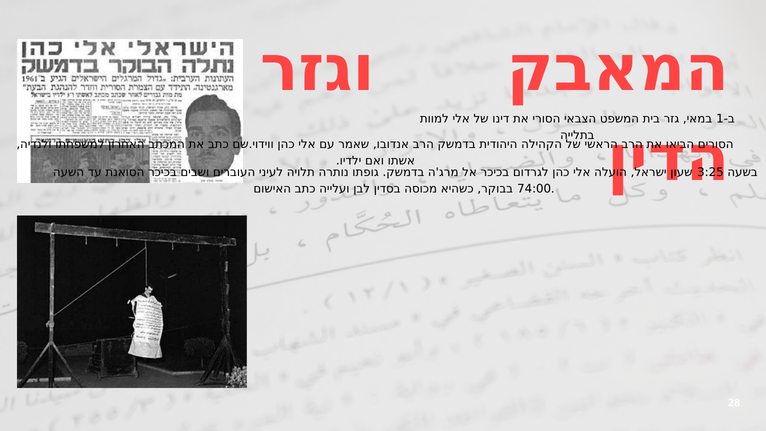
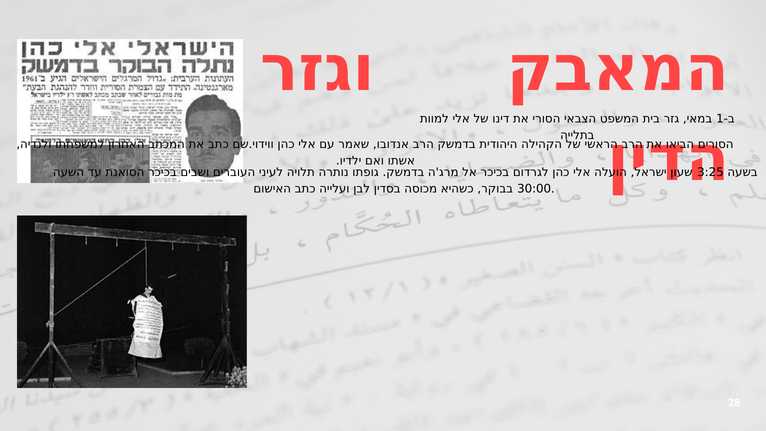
74:00: 74:00 -> 30:00 (534, 189)
